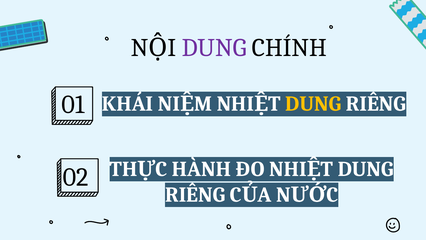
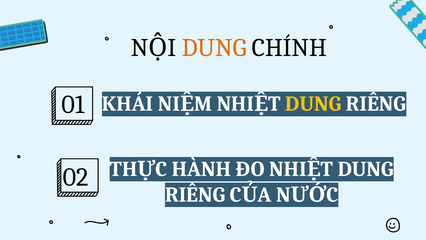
DUNG colour: purple -> orange (214, 48)
